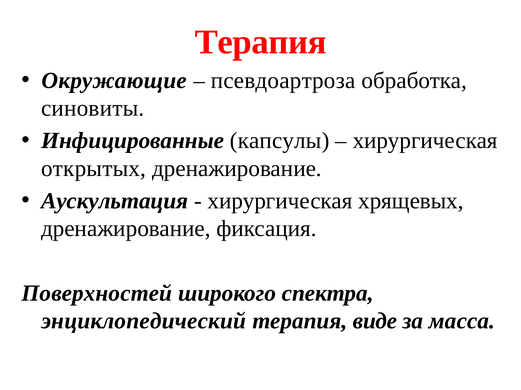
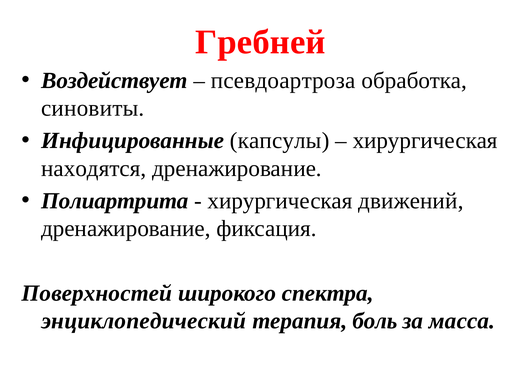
Терапия: Терапия -> Гребней (260, 42)
Окружающие: Окружающие -> Воздействует (114, 81)
открытых: открытых -> находятся (94, 169)
Аускультация: Аускультация -> Полиартрита (115, 201)
хрящевых: хрящевых -> движений (411, 201)
виде: виде -> боль (375, 322)
